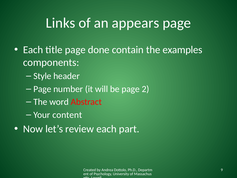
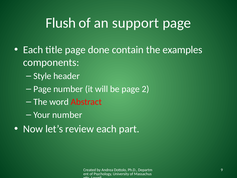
Links: Links -> Flush (61, 23)
appears: appears -> support (135, 23)
Your content: content -> number (67, 115)
